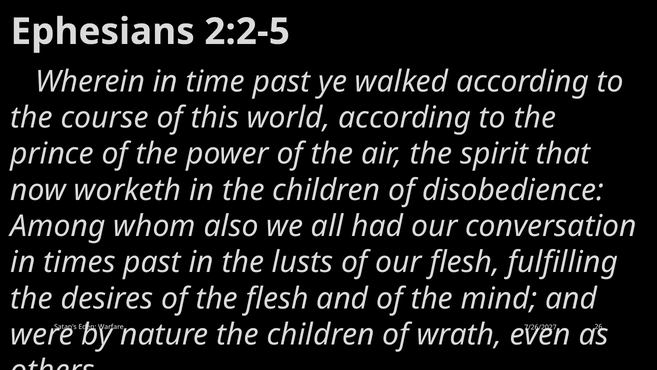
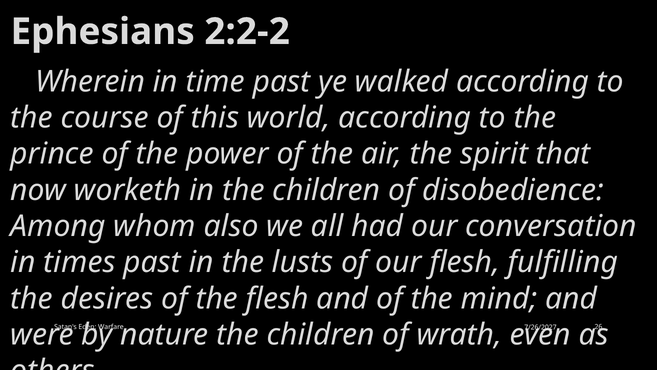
2:2-5: 2:2-5 -> 2:2-2 (247, 32)
